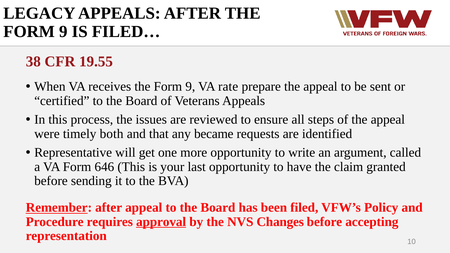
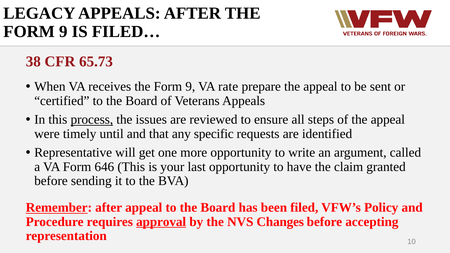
19.55: 19.55 -> 65.73 (96, 62)
process underline: none -> present (92, 120)
both: both -> until (112, 134)
became: became -> specific (214, 134)
